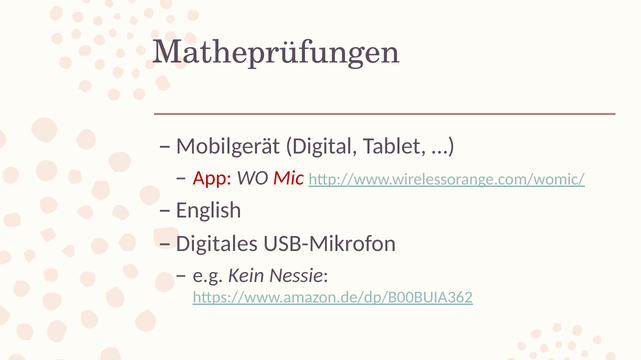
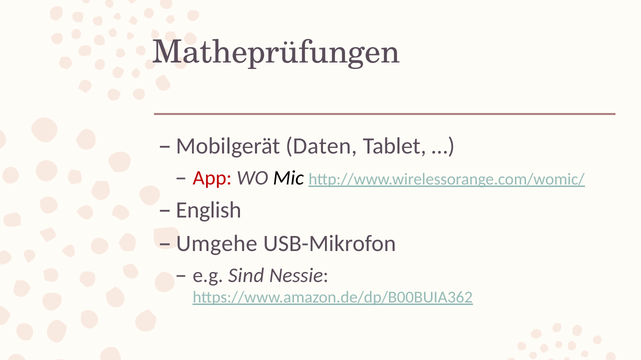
Digital: Digital -> Daten (321, 146)
Mic colour: red -> black (288, 178)
Digitales: Digitales -> Umgehe (217, 244)
Kein: Kein -> Sind (246, 276)
